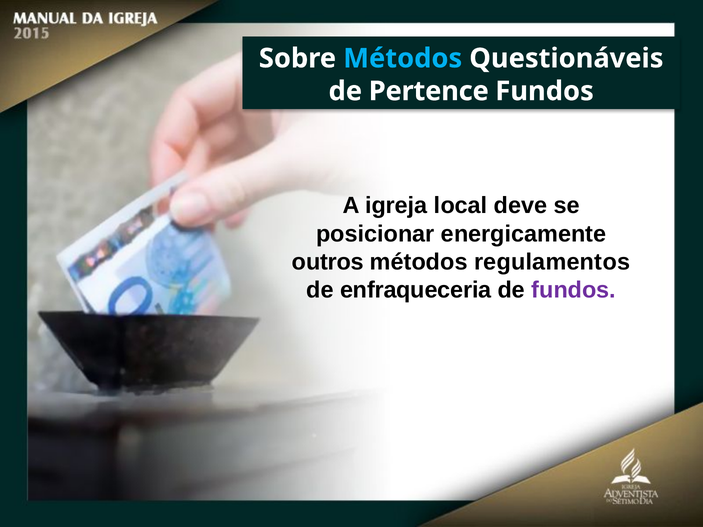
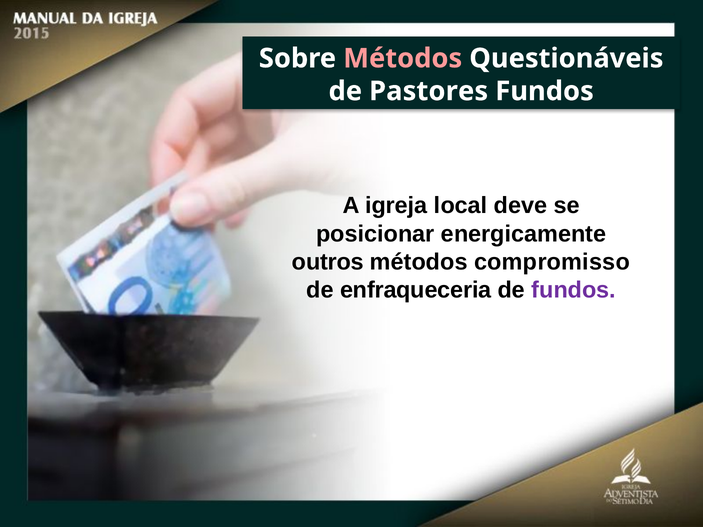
Métodos colour: light blue -> pink (403, 58)
Pertence: Pertence -> Pastores (429, 91)
regulamentos: regulamentos -> compromisso (552, 262)
